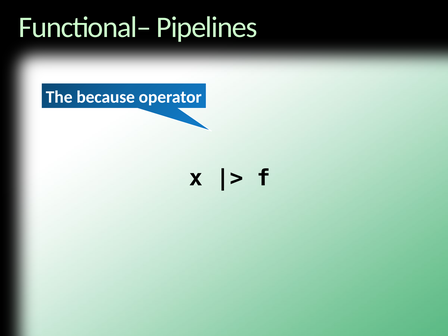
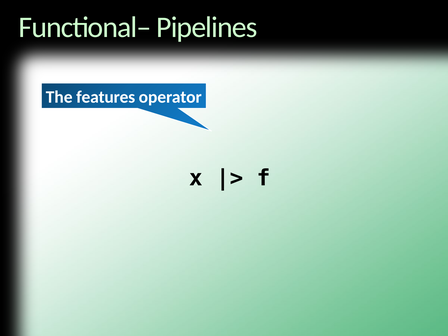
because: because -> features (106, 97)
